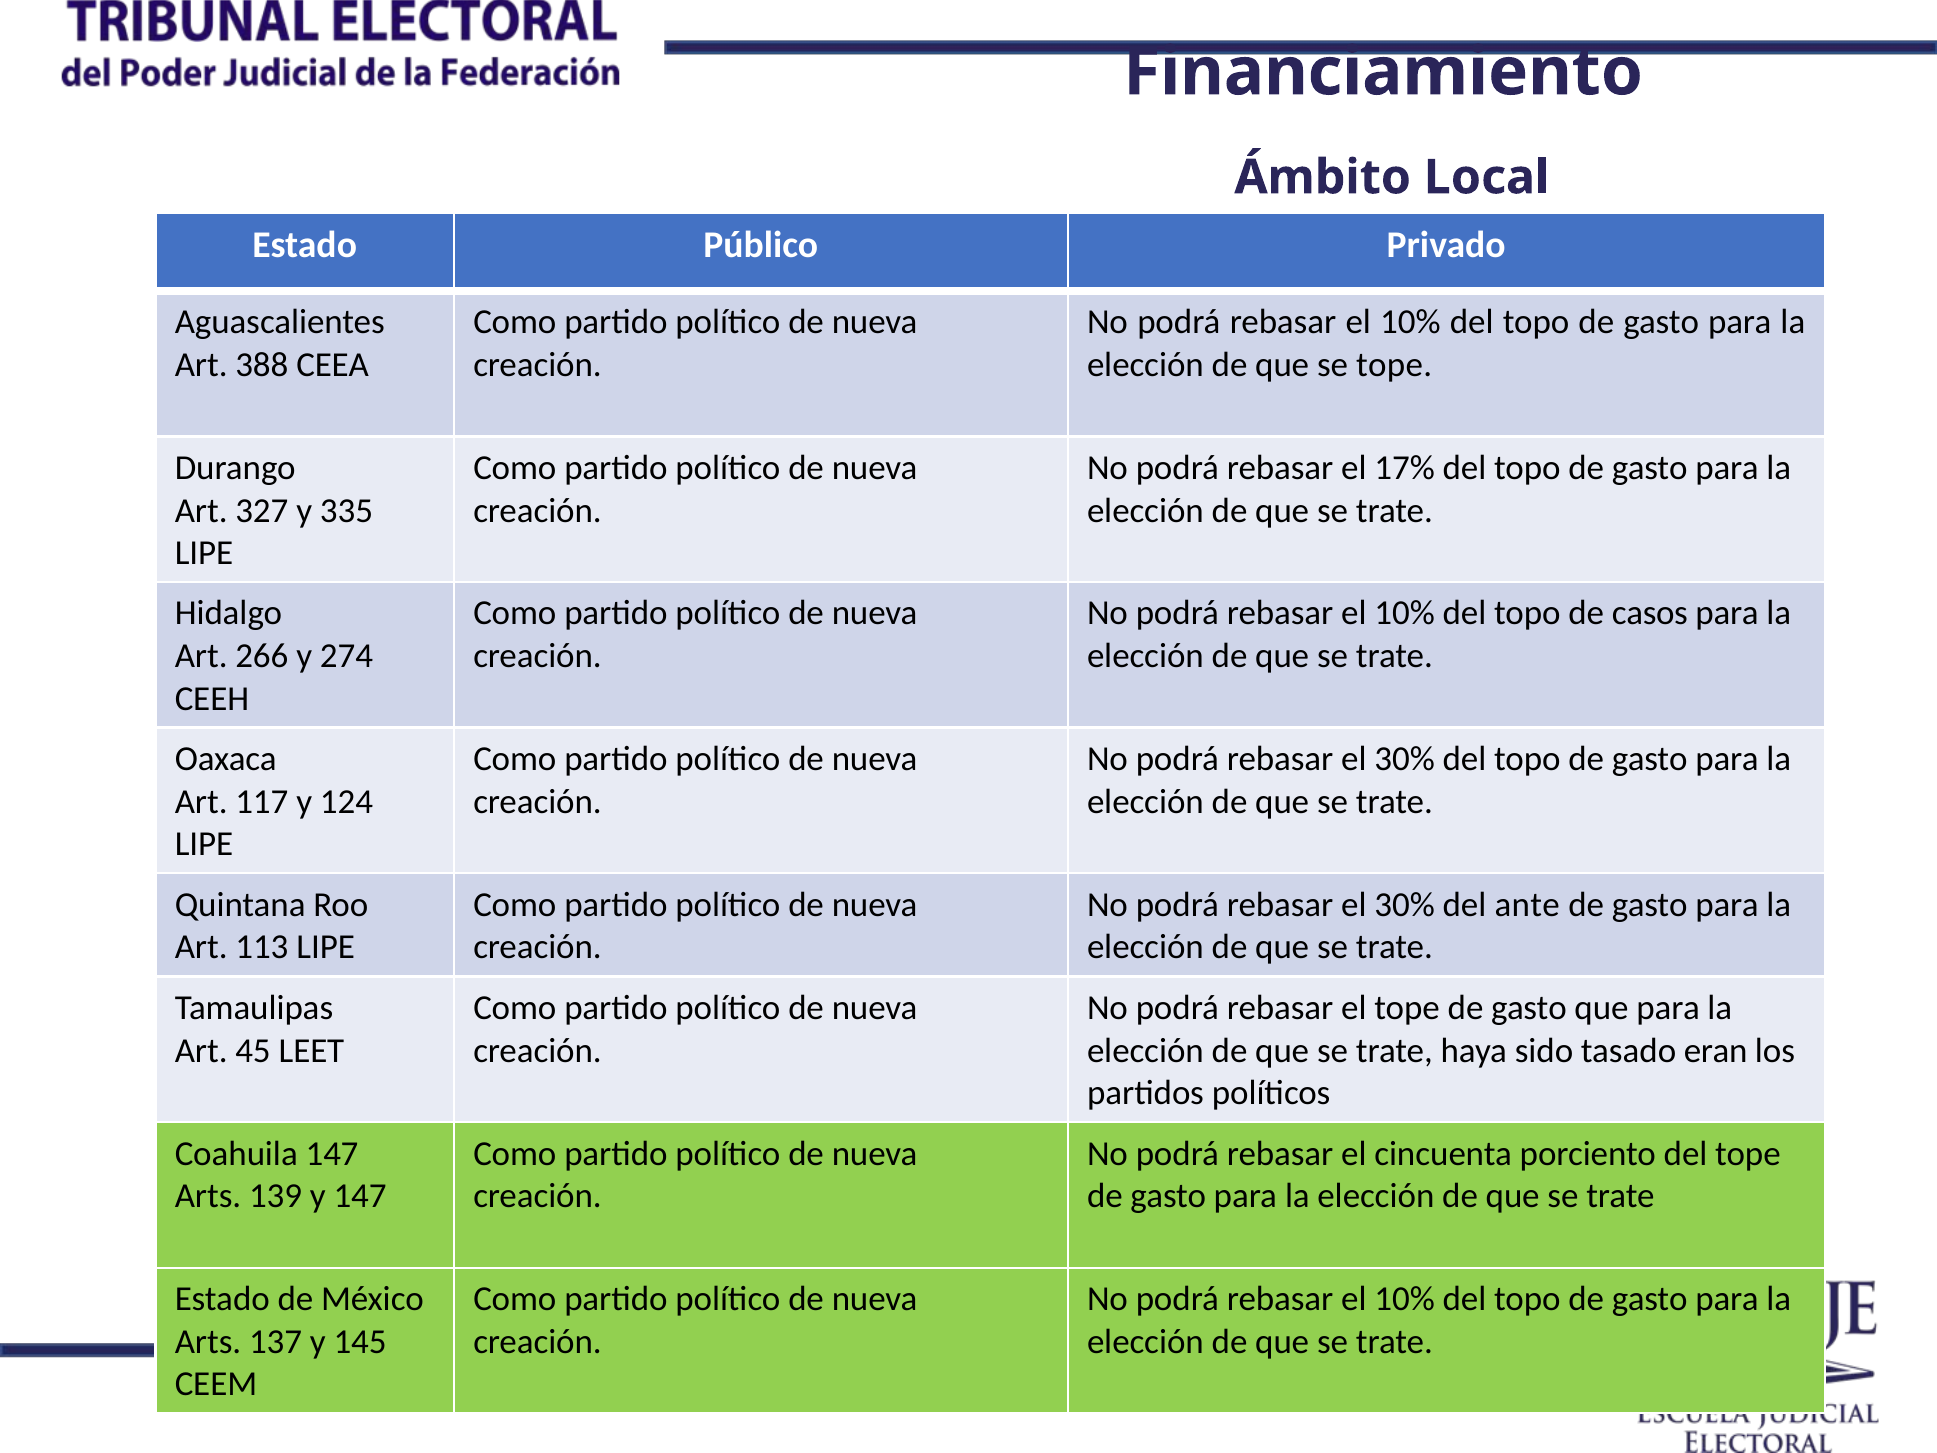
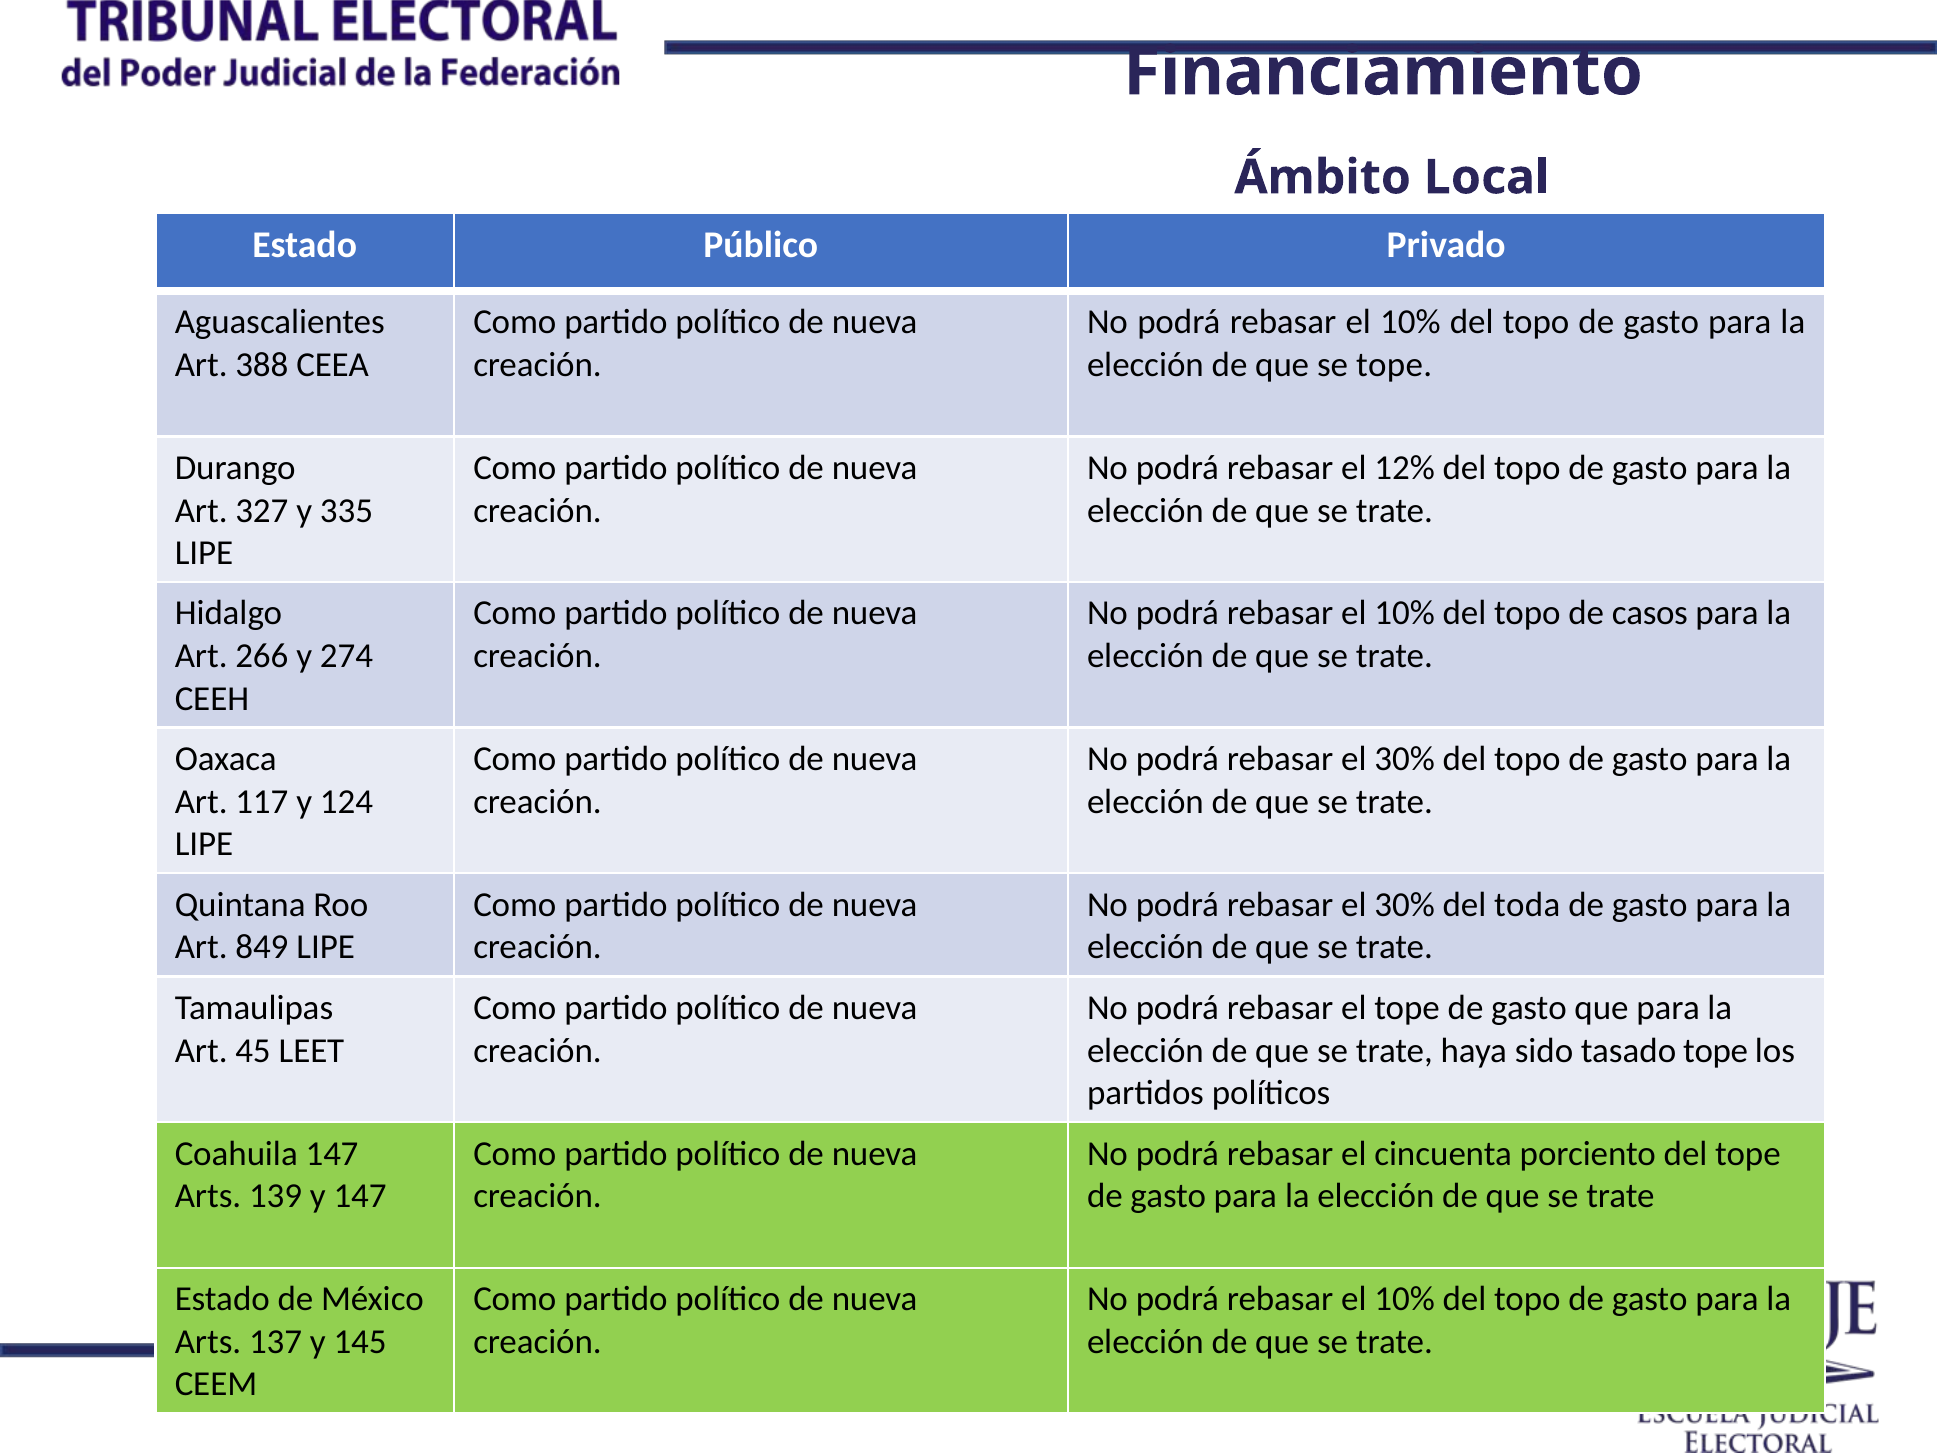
17%: 17% -> 12% (1405, 468)
ante: ante -> toda (1527, 904)
113: 113 -> 849 (262, 947)
tasado eran: eran -> tope (1716, 1050)
